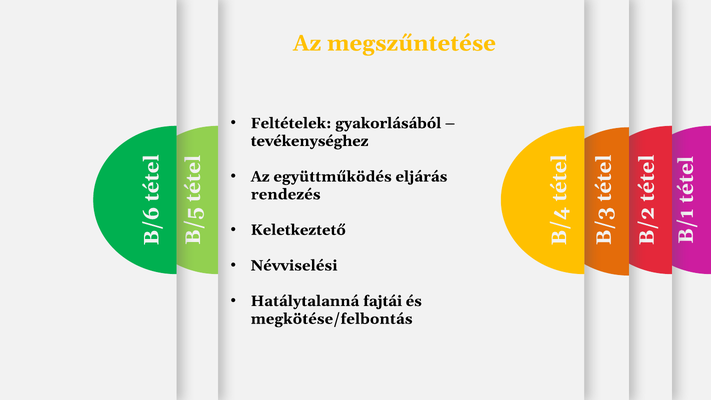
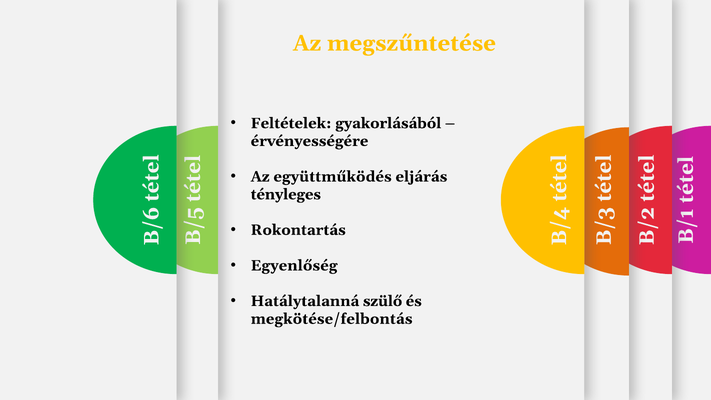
tevékenységhez: tevékenységhez -> érvényességére (310, 141)
rendezés: rendezés -> tényleges (286, 194)
Keletkeztető: Keletkeztető -> Rokontartás (298, 230)
Névviselési: Névviselési -> Egyenlőség (294, 265)
fajtái: fajtái -> szülő (383, 301)
